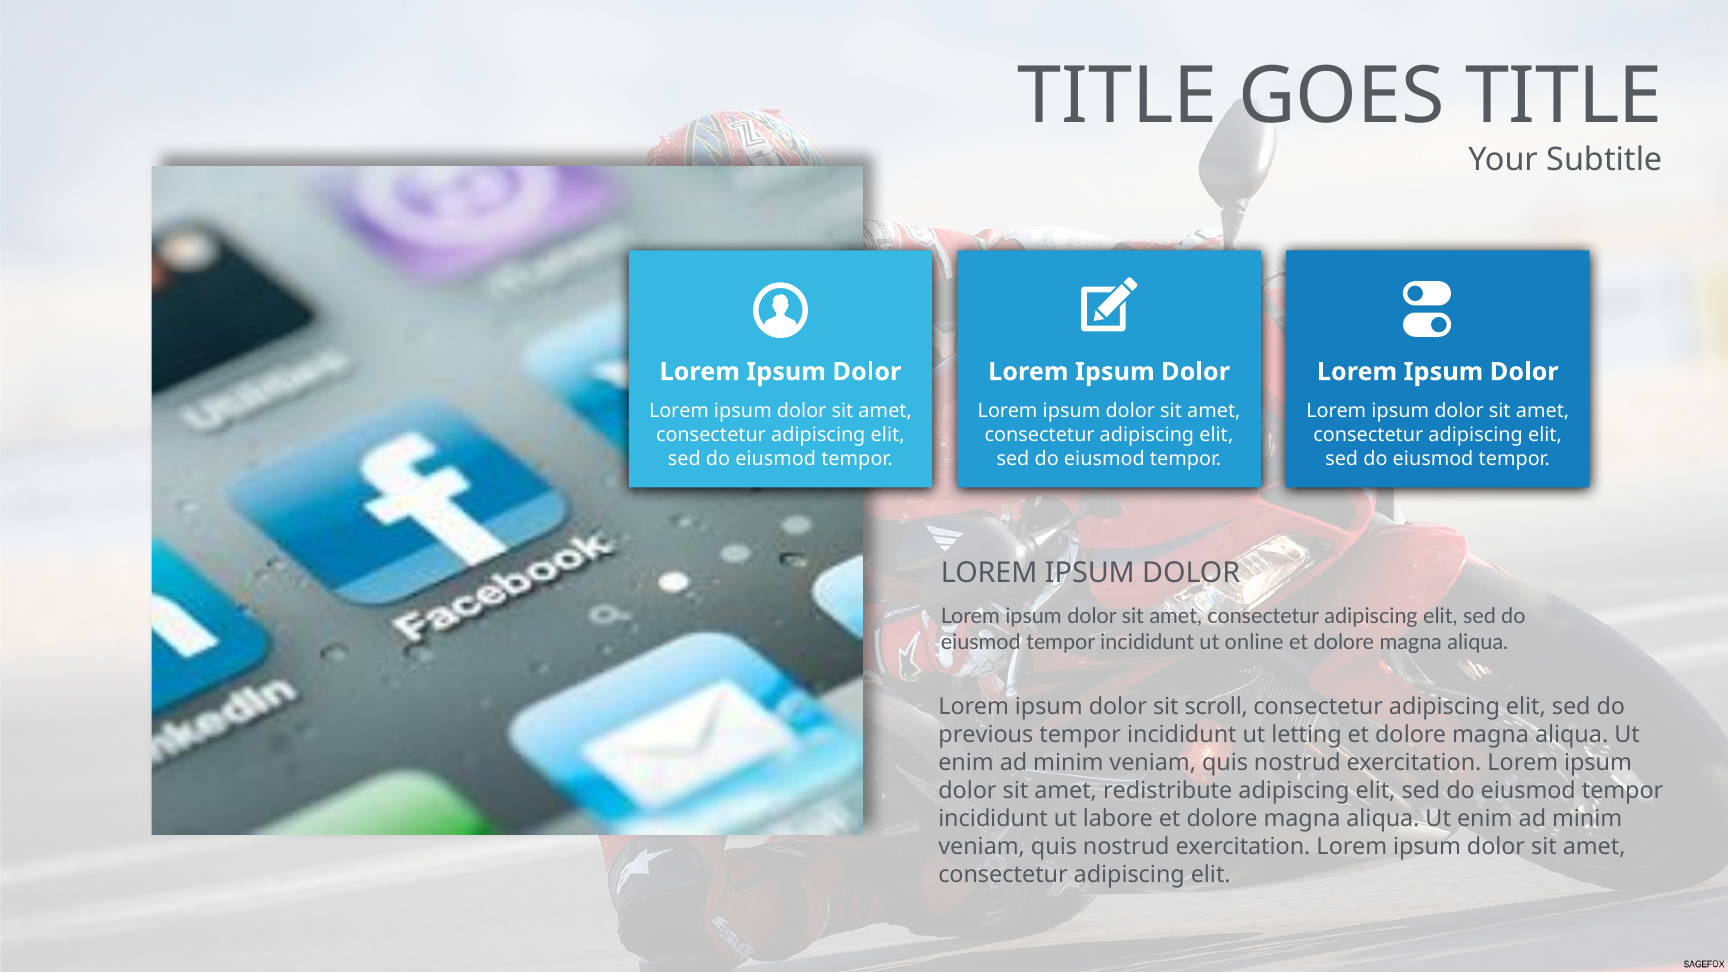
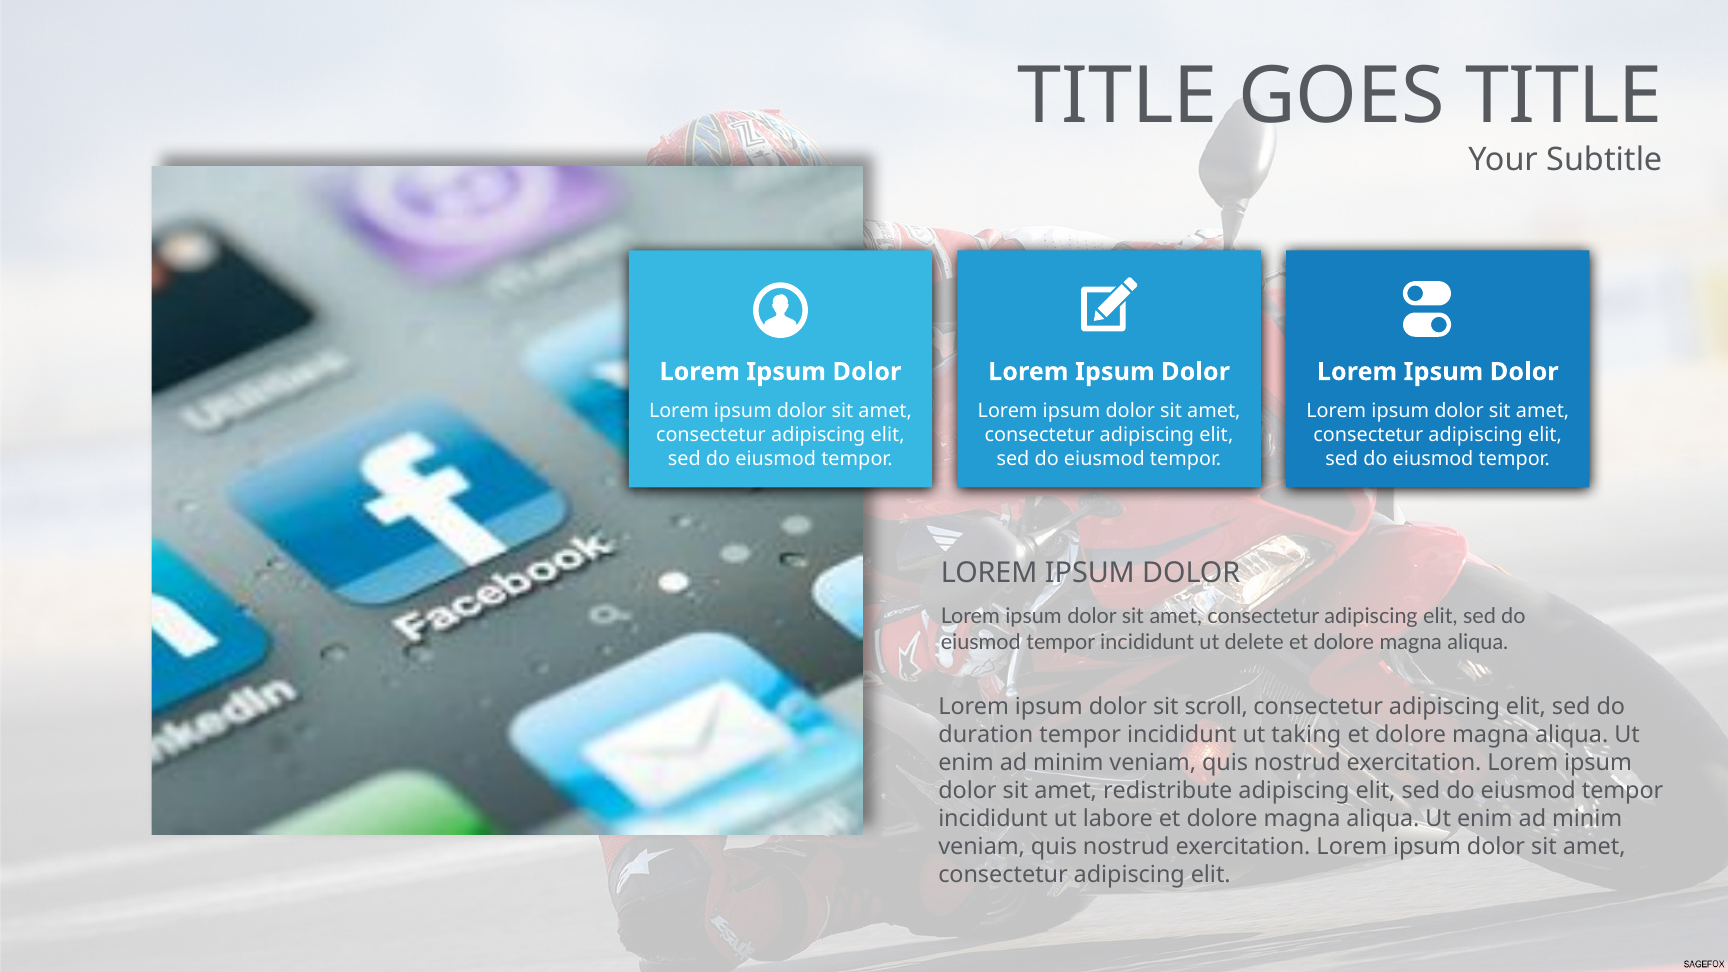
online: online -> delete (1254, 642)
previous: previous -> duration (986, 735)
letting: letting -> taking (1306, 735)
